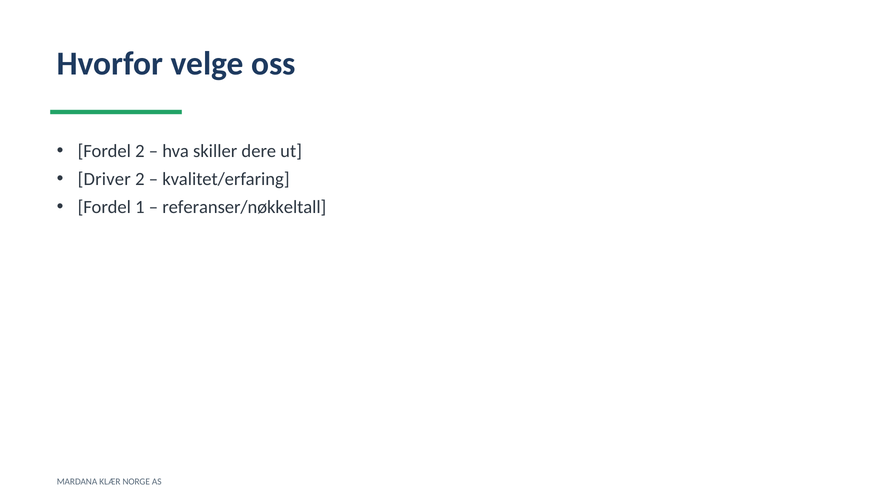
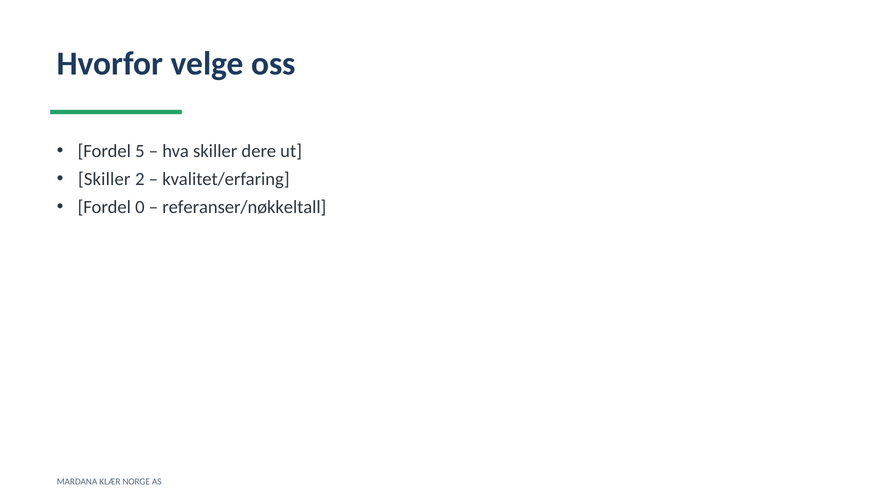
Fordel 2: 2 -> 5 (140, 151)
Driver: Driver -> Skiller (104, 179)
1: 1 -> 0 (140, 207)
